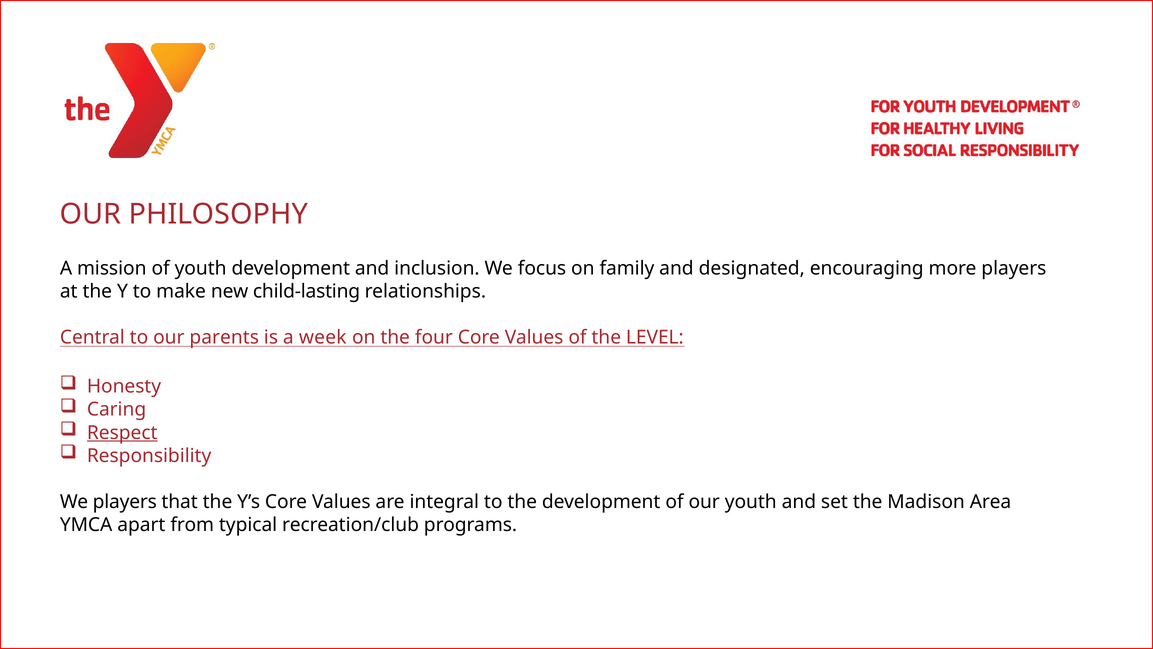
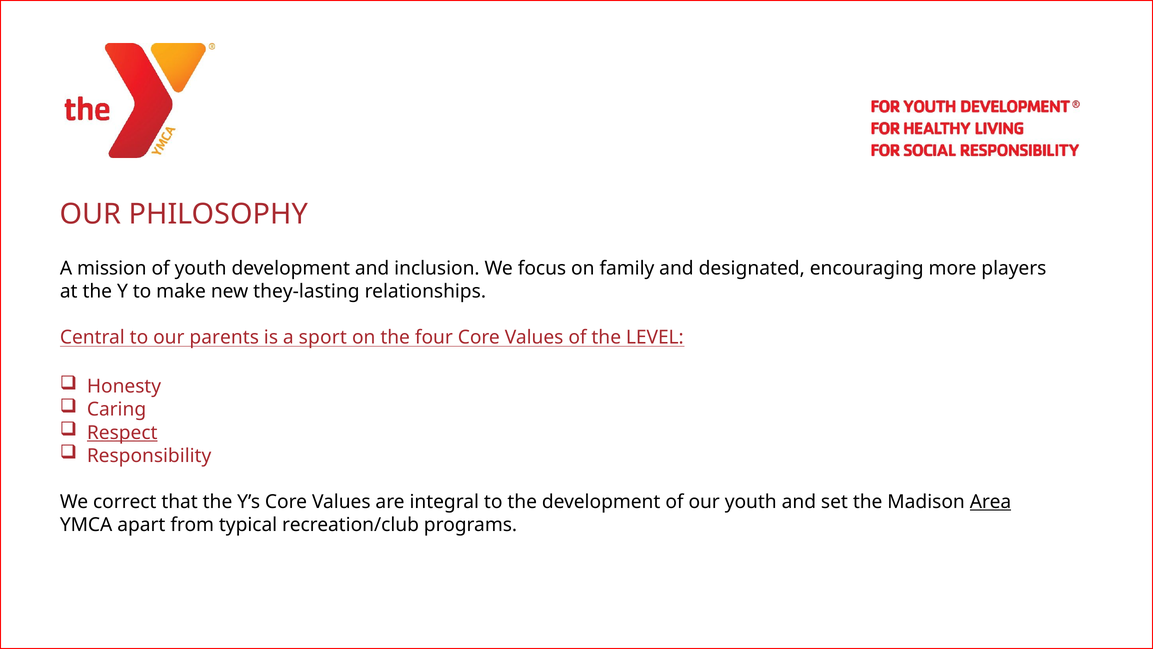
child-lasting: child-lasting -> they-lasting (306, 291)
week: week -> sport (323, 337)
We players: players -> correct (125, 502)
Area underline: none -> present (990, 502)
